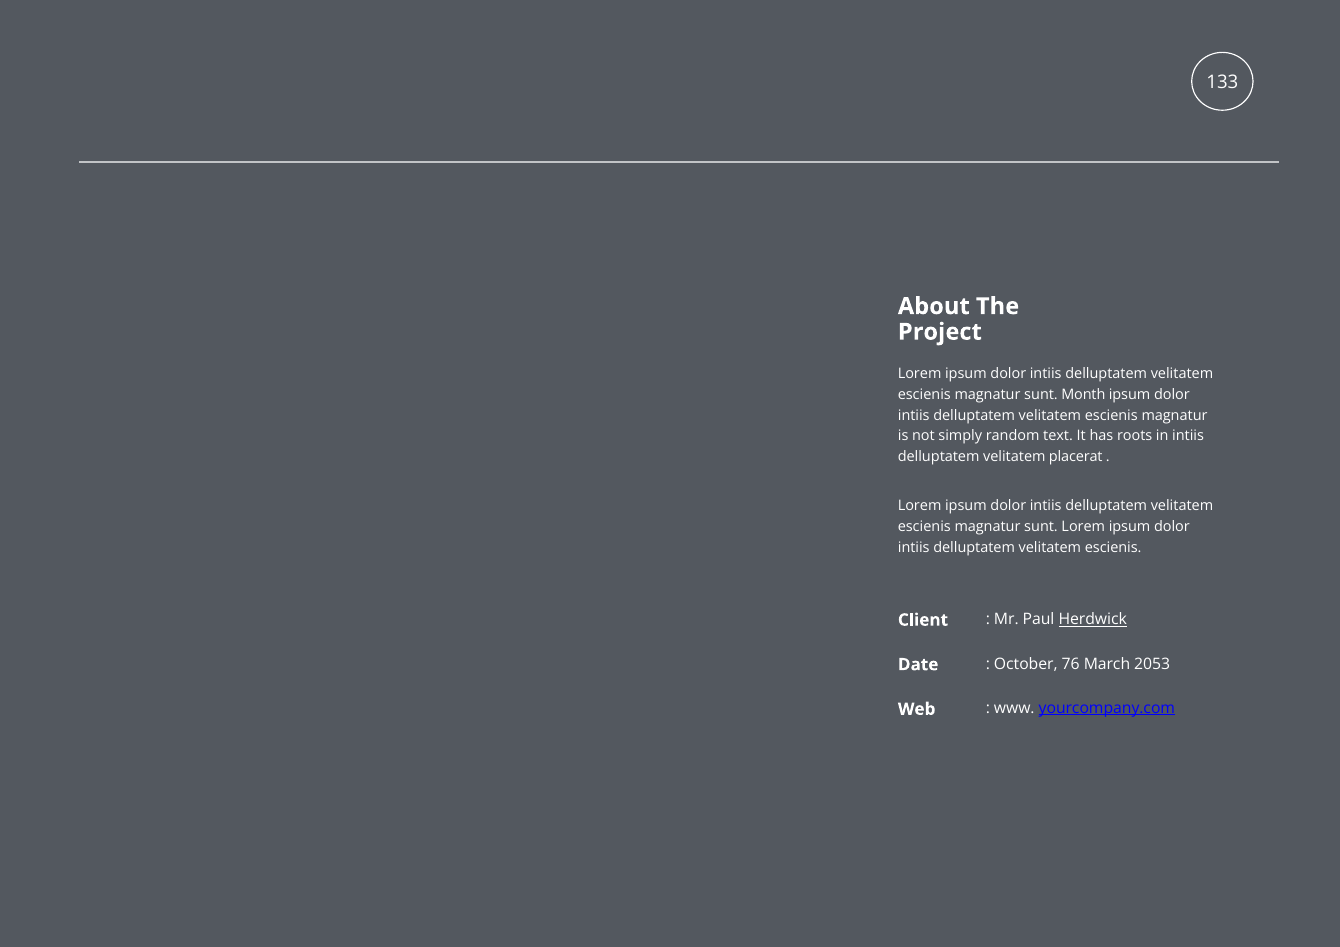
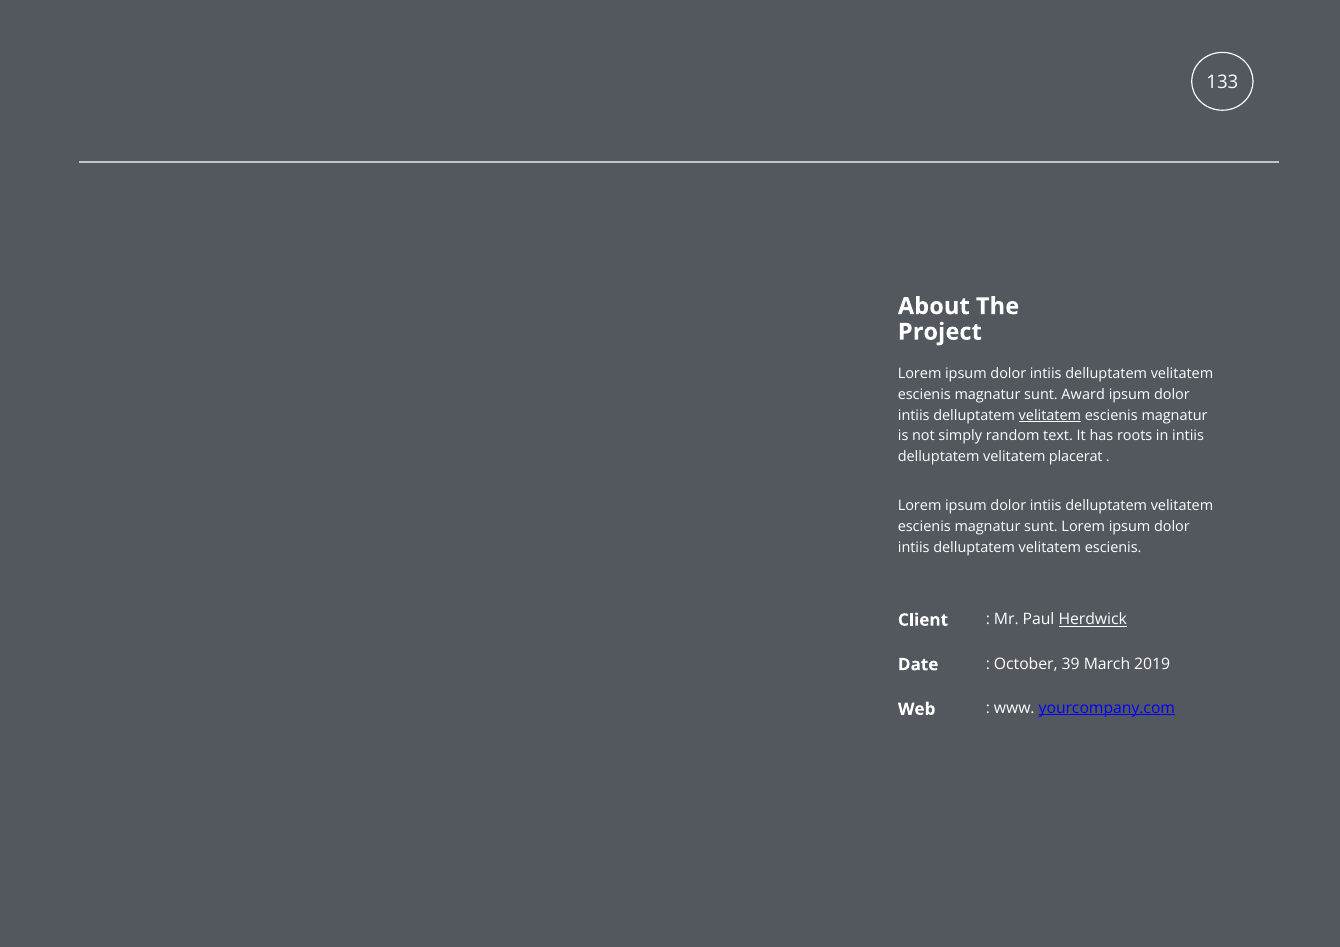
Month: Month -> Award (1083, 395)
velitatem underline: none -> present (1050, 415)
76: 76 -> 39 (1071, 665)
2053: 2053 -> 2019 (1152, 665)
